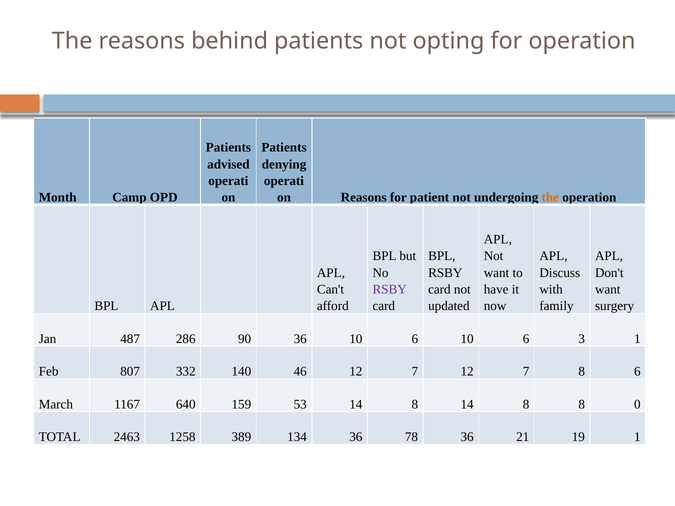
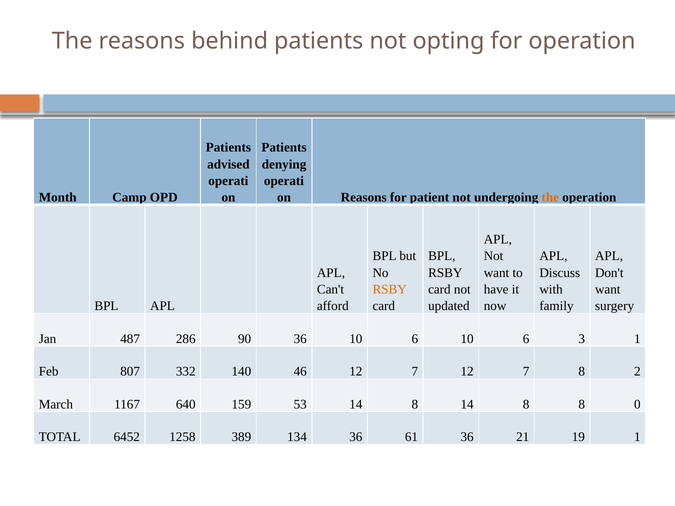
RSBY colour: purple -> orange (390, 290)
8 6: 6 -> 2 (637, 372)
2463: 2463 -> 6452 (127, 437)
78: 78 -> 61 (411, 437)
